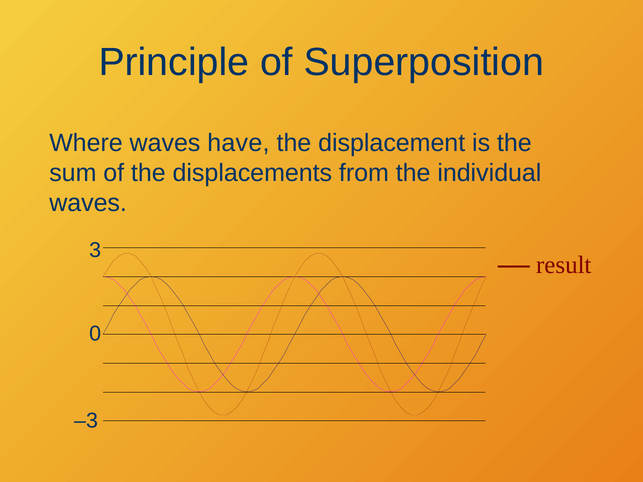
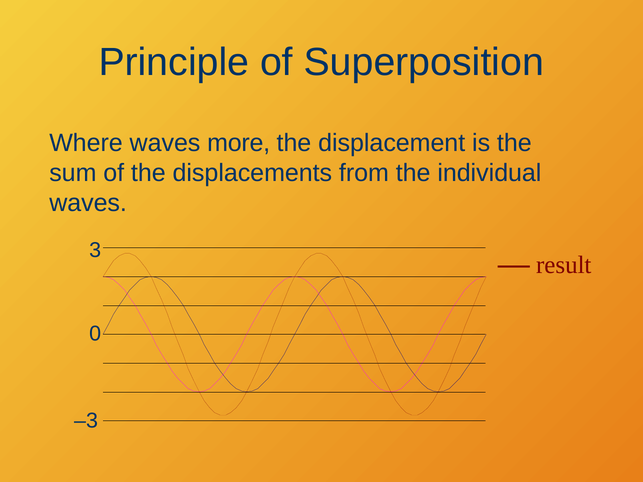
have: have -> more (239, 143)
